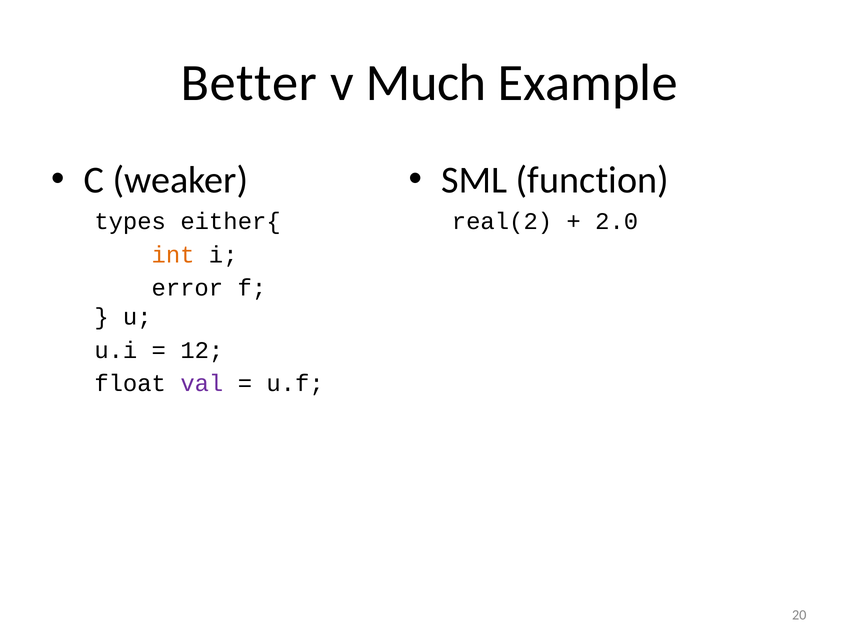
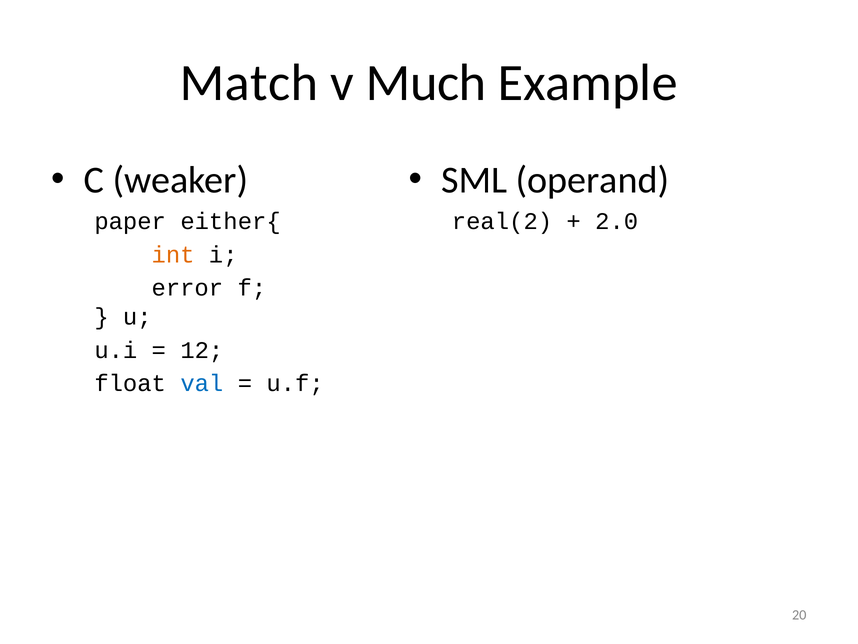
Better: Better -> Match (249, 83)
function: function -> operand (592, 180)
types: types -> paper (130, 221)
val colour: purple -> blue (202, 383)
